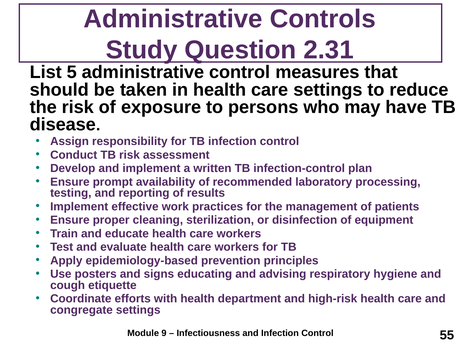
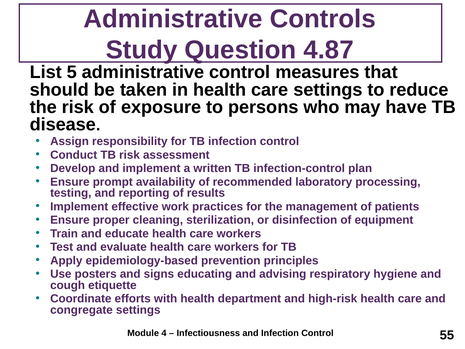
2.31: 2.31 -> 4.87 (329, 50)
9: 9 -> 4 (164, 333)
